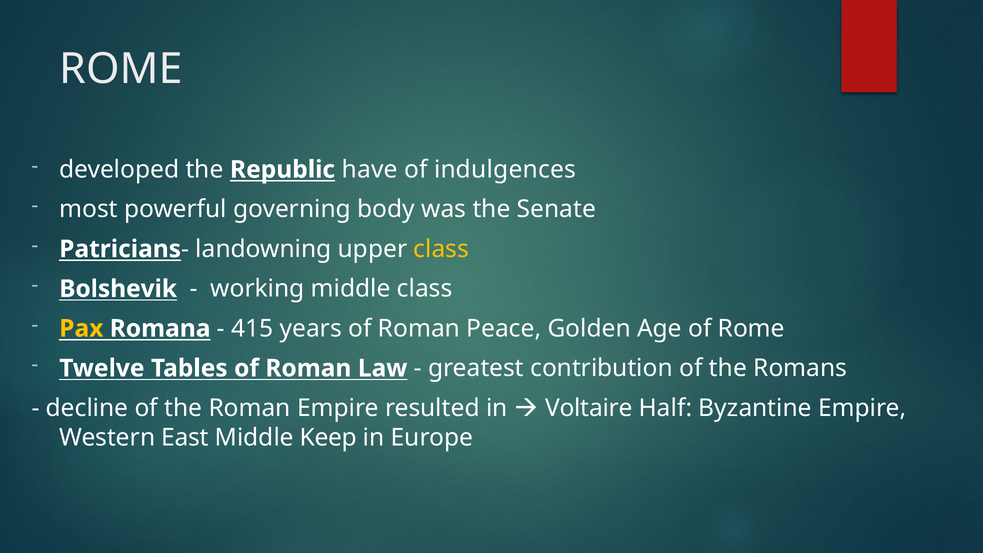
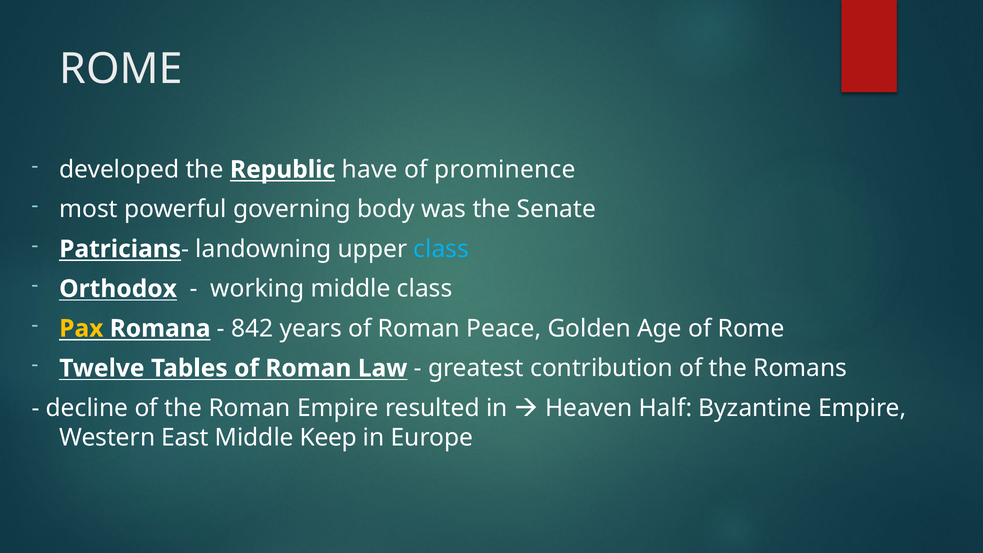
indulgences: indulgences -> prominence (505, 170)
class colour: yellow -> light blue (441, 249)
Bolshevik: Bolshevik -> Orthodox (118, 289)
415: 415 -> 842 (252, 329)
Voltaire: Voltaire -> Heaven (589, 408)
